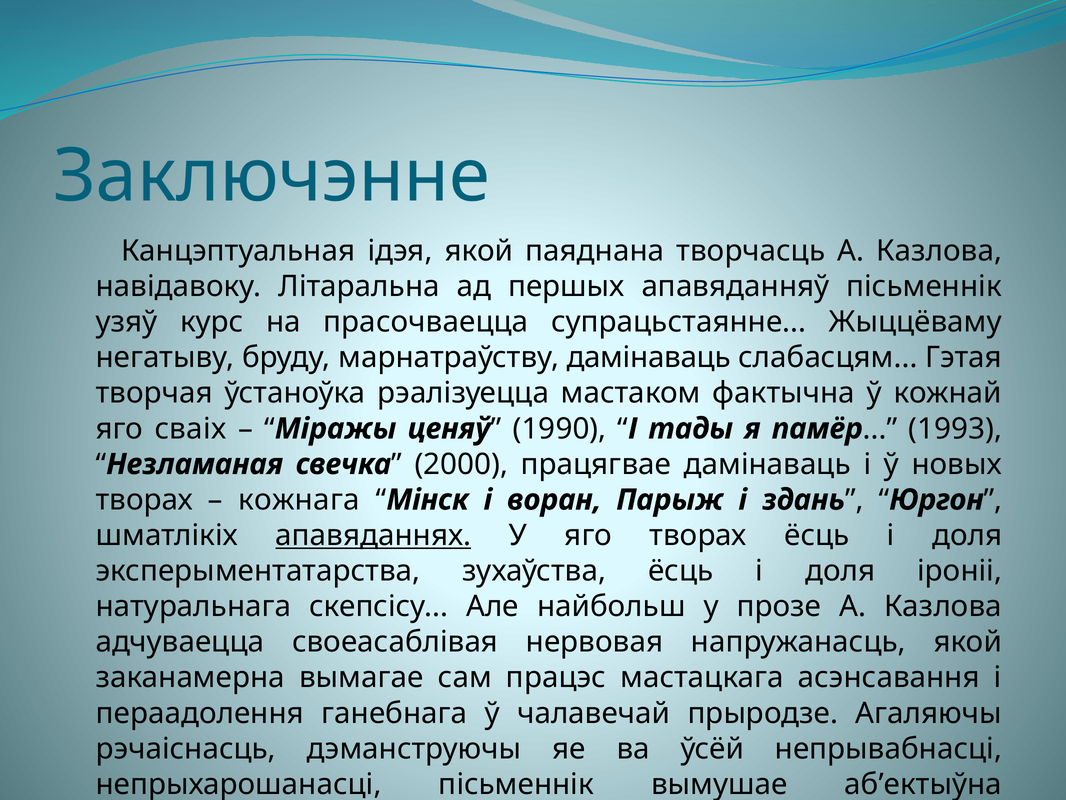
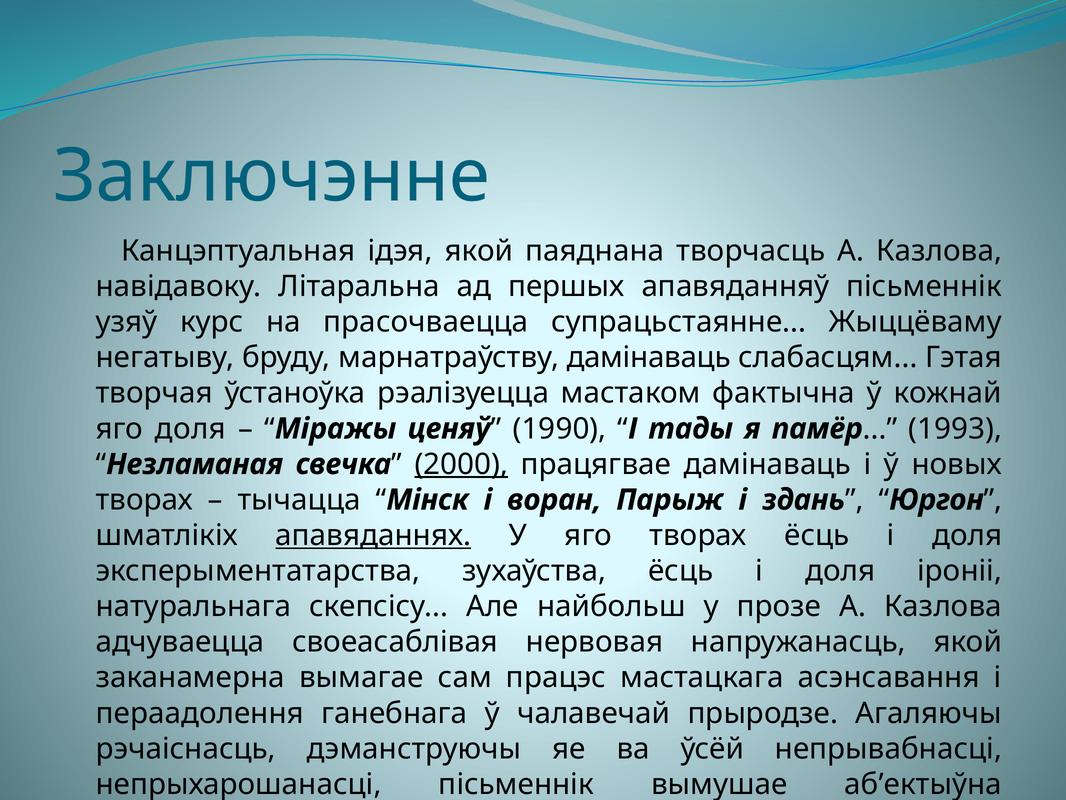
яго сваіх: сваіх -> доля (190, 428)
2000 underline: none -> present (461, 464)
кожнага: кожнага -> тычацца (299, 500)
